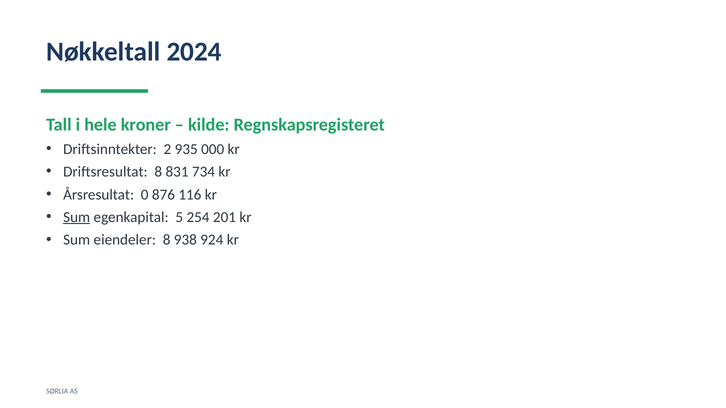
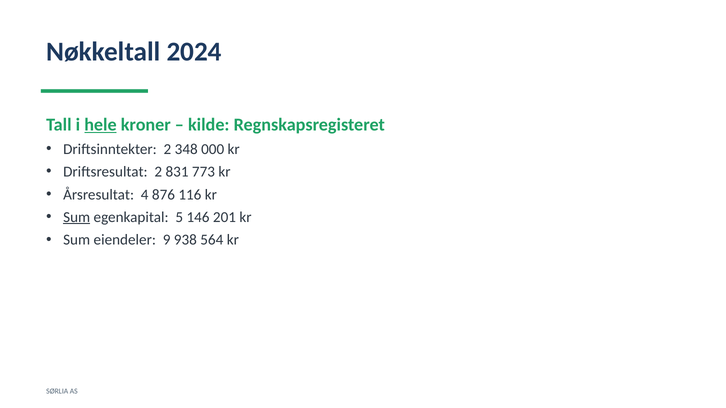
hele underline: none -> present (100, 125)
935: 935 -> 348 (186, 149)
Driftsresultat 8: 8 -> 2 (158, 172)
734: 734 -> 773 (203, 172)
0: 0 -> 4 (145, 195)
254: 254 -> 146 (198, 217)
eiendeler 8: 8 -> 9 (167, 240)
924: 924 -> 564 (212, 240)
